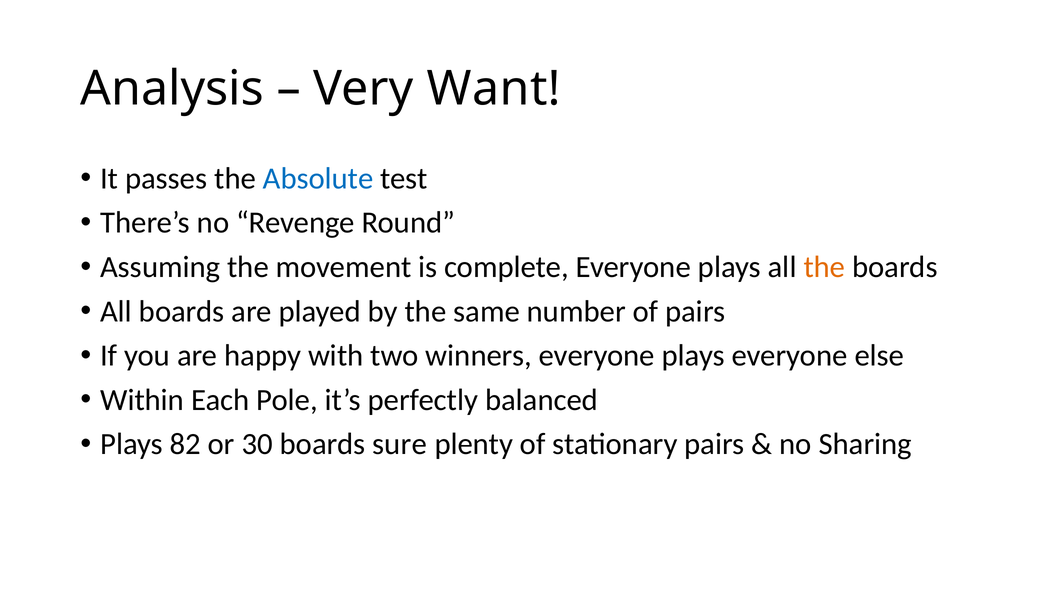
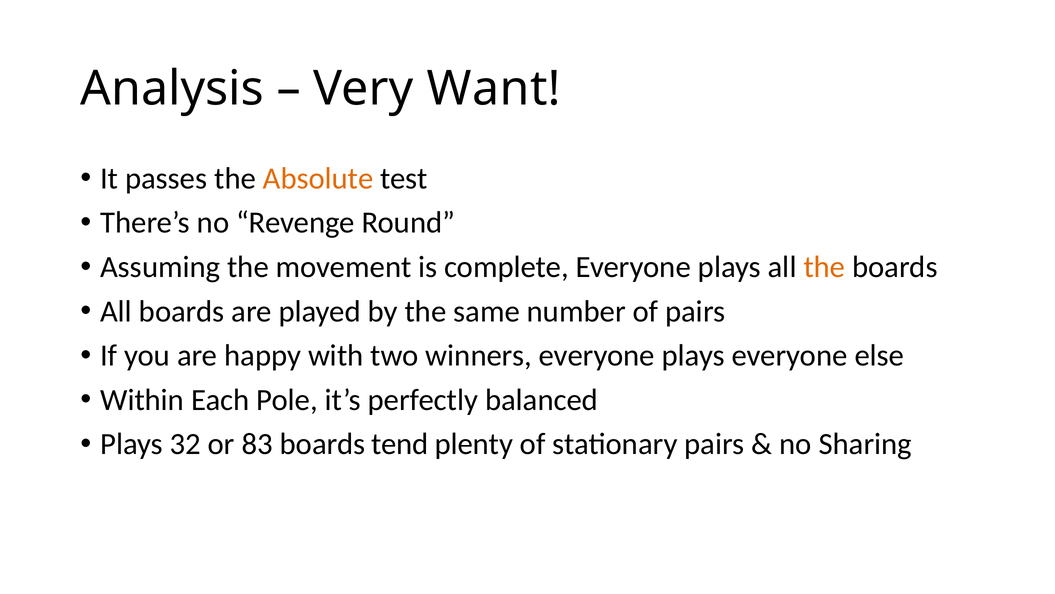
Absolute colour: blue -> orange (318, 178)
82: 82 -> 32 (185, 444)
30: 30 -> 83 (257, 444)
sure: sure -> tend (400, 444)
